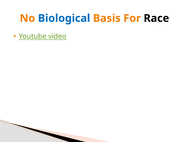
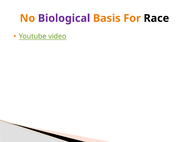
Biological colour: blue -> purple (64, 18)
